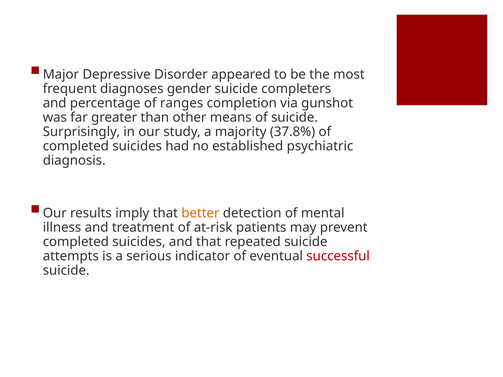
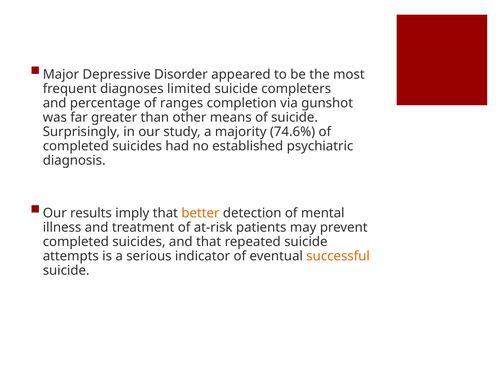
gender: gender -> limited (189, 89)
37.8%: 37.8% -> 74.6% (293, 132)
successful colour: red -> orange (338, 256)
